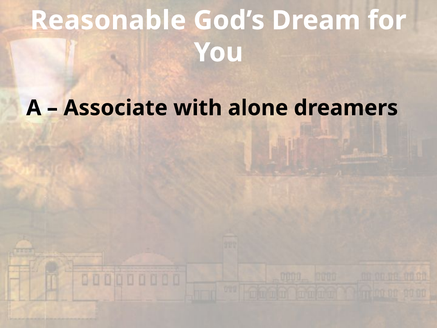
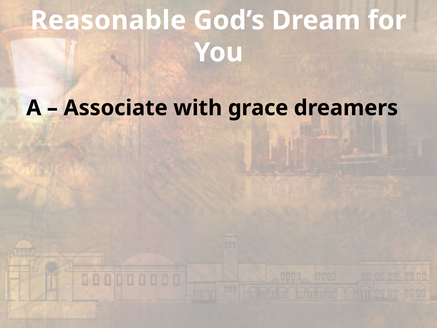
alone: alone -> grace (258, 108)
